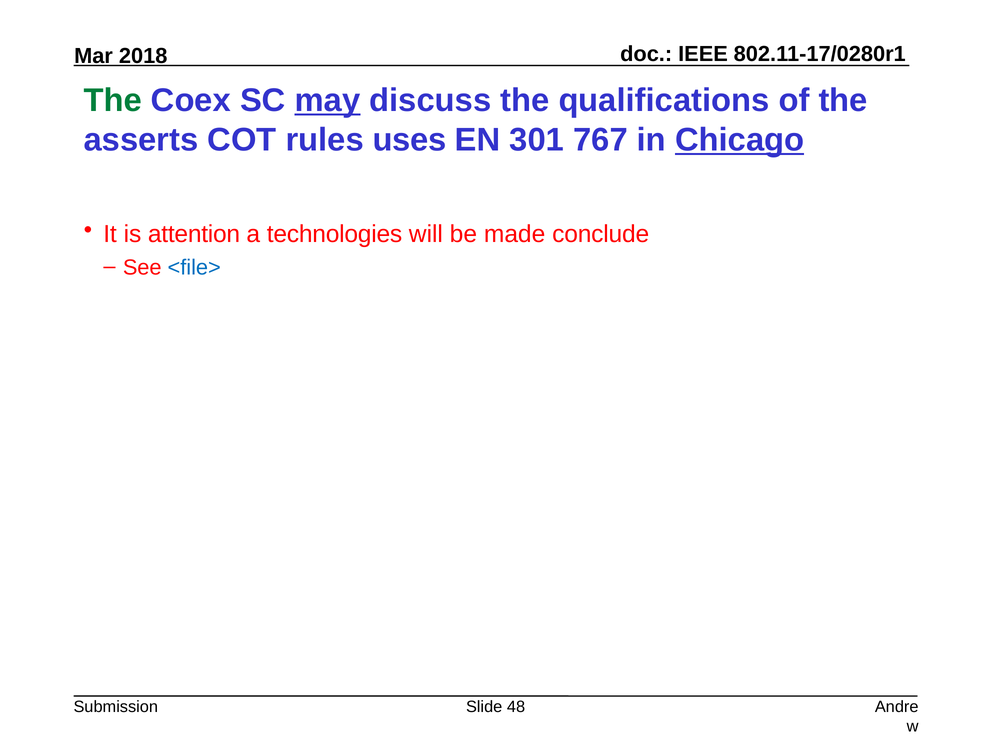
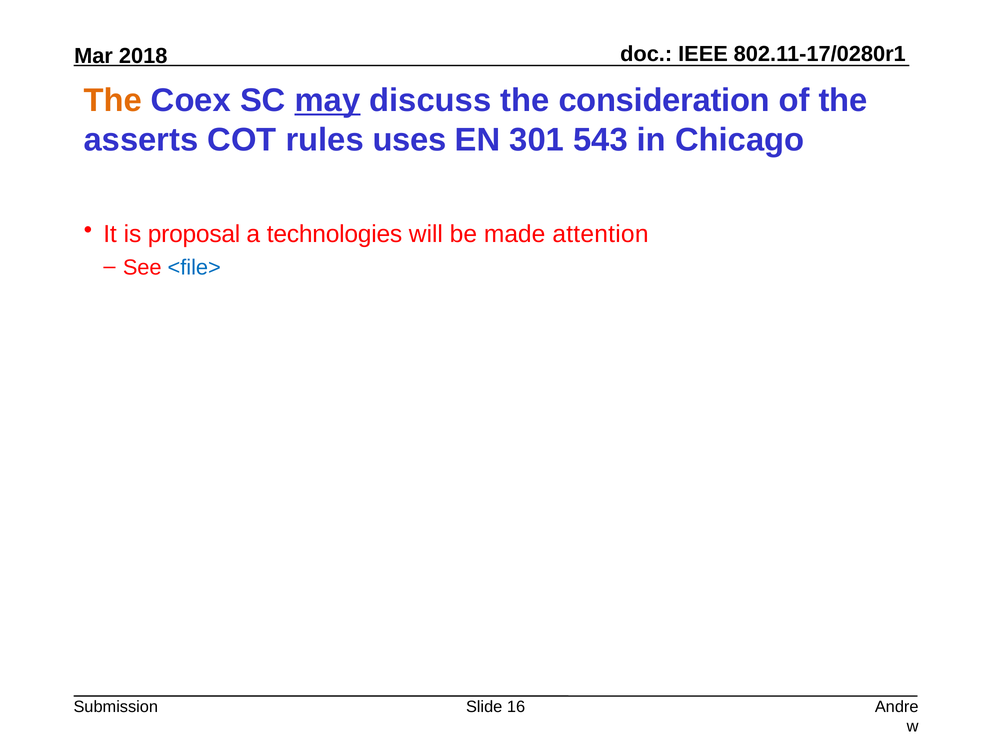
The colour: green -> orange (113, 101)
qualifications: qualifications -> consideration (664, 101)
767: 767 -> 543 (600, 140)
Chicago underline: present -> none (740, 140)
attention: attention -> proposal (194, 234)
conclude: conclude -> attention (600, 234)
48: 48 -> 16 (516, 707)
